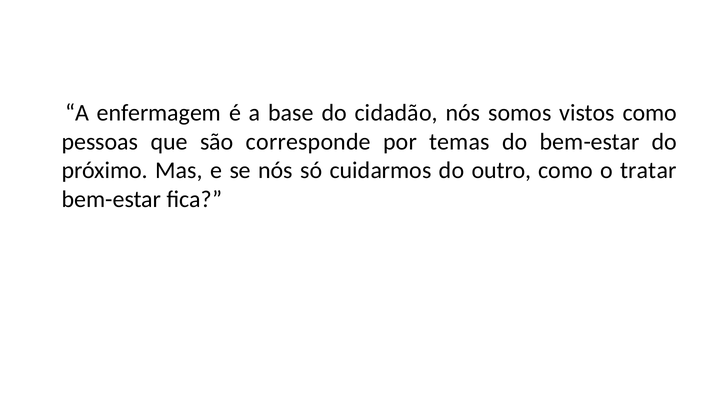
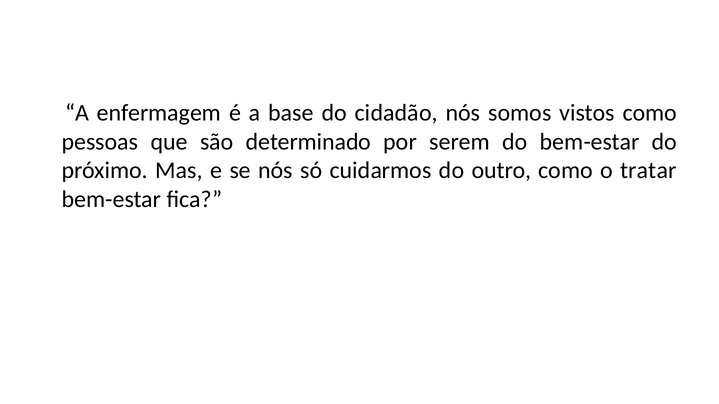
corresponde: corresponde -> determinado (309, 142)
temas: temas -> serem (460, 142)
